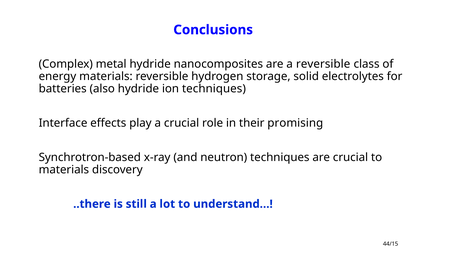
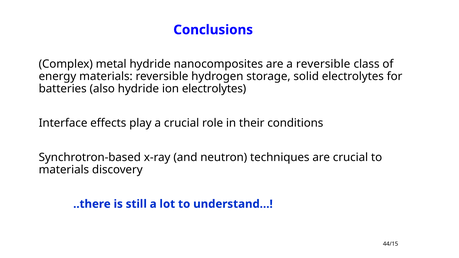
ion techniques: techniques -> electrolytes (214, 89)
promising: promising -> conditions (295, 123)
